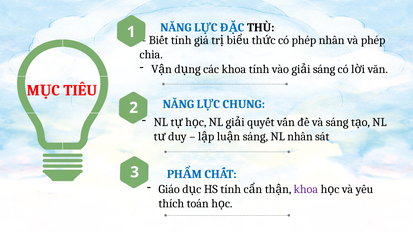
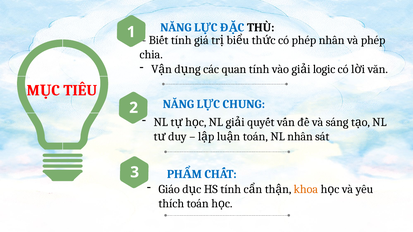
các khoa: khoa -> quan (234, 69)
sáng: sáng -> logic (324, 69)
sáng: sáng -> toán (255, 137)
khoa colour: purple -> orange (306, 189)
